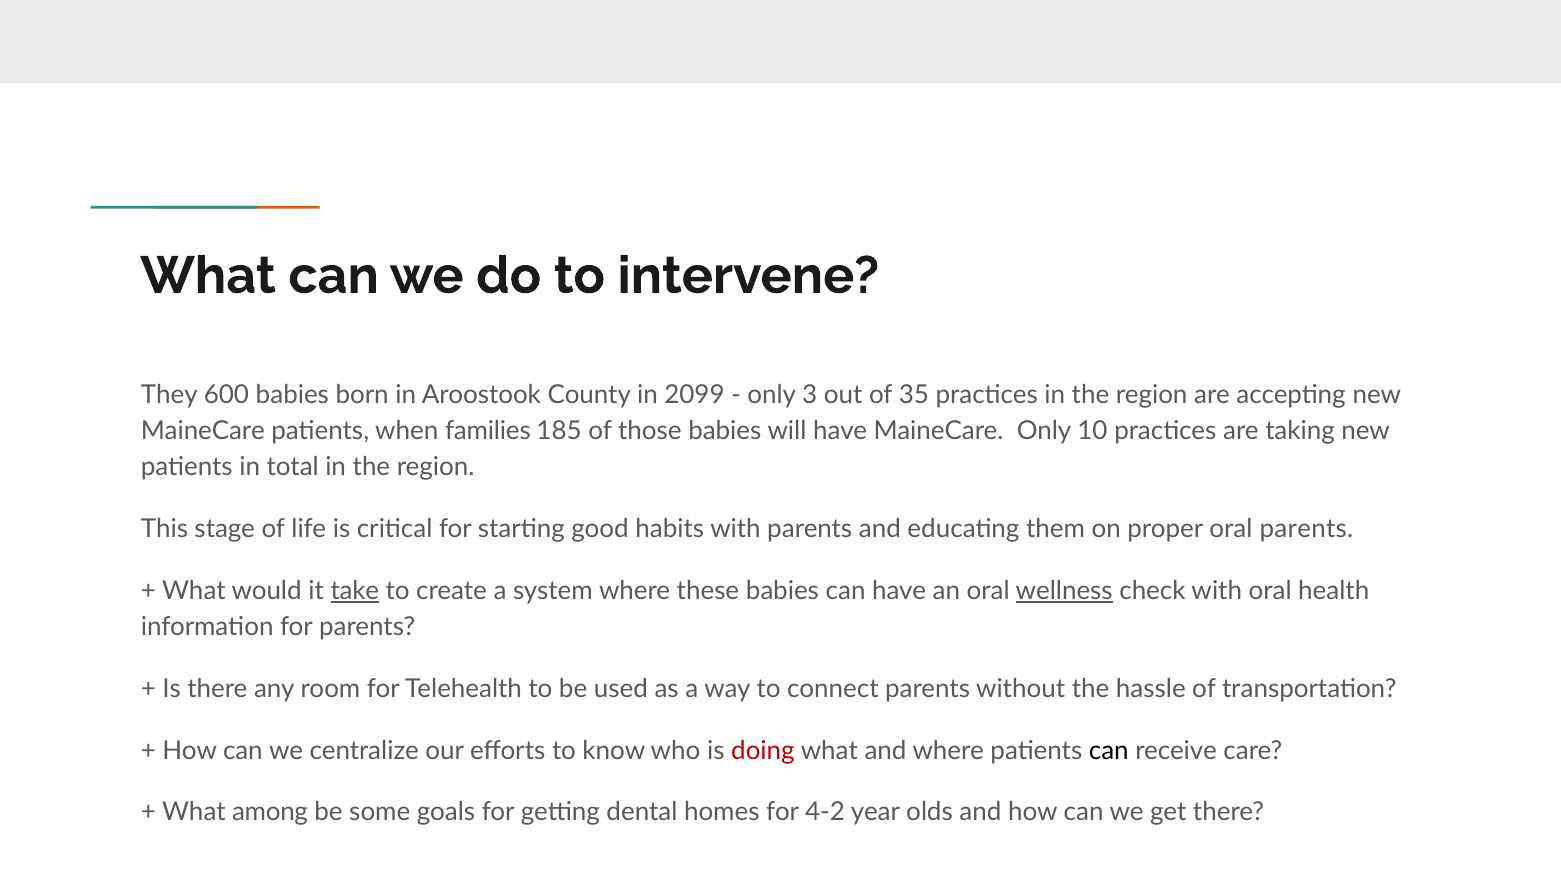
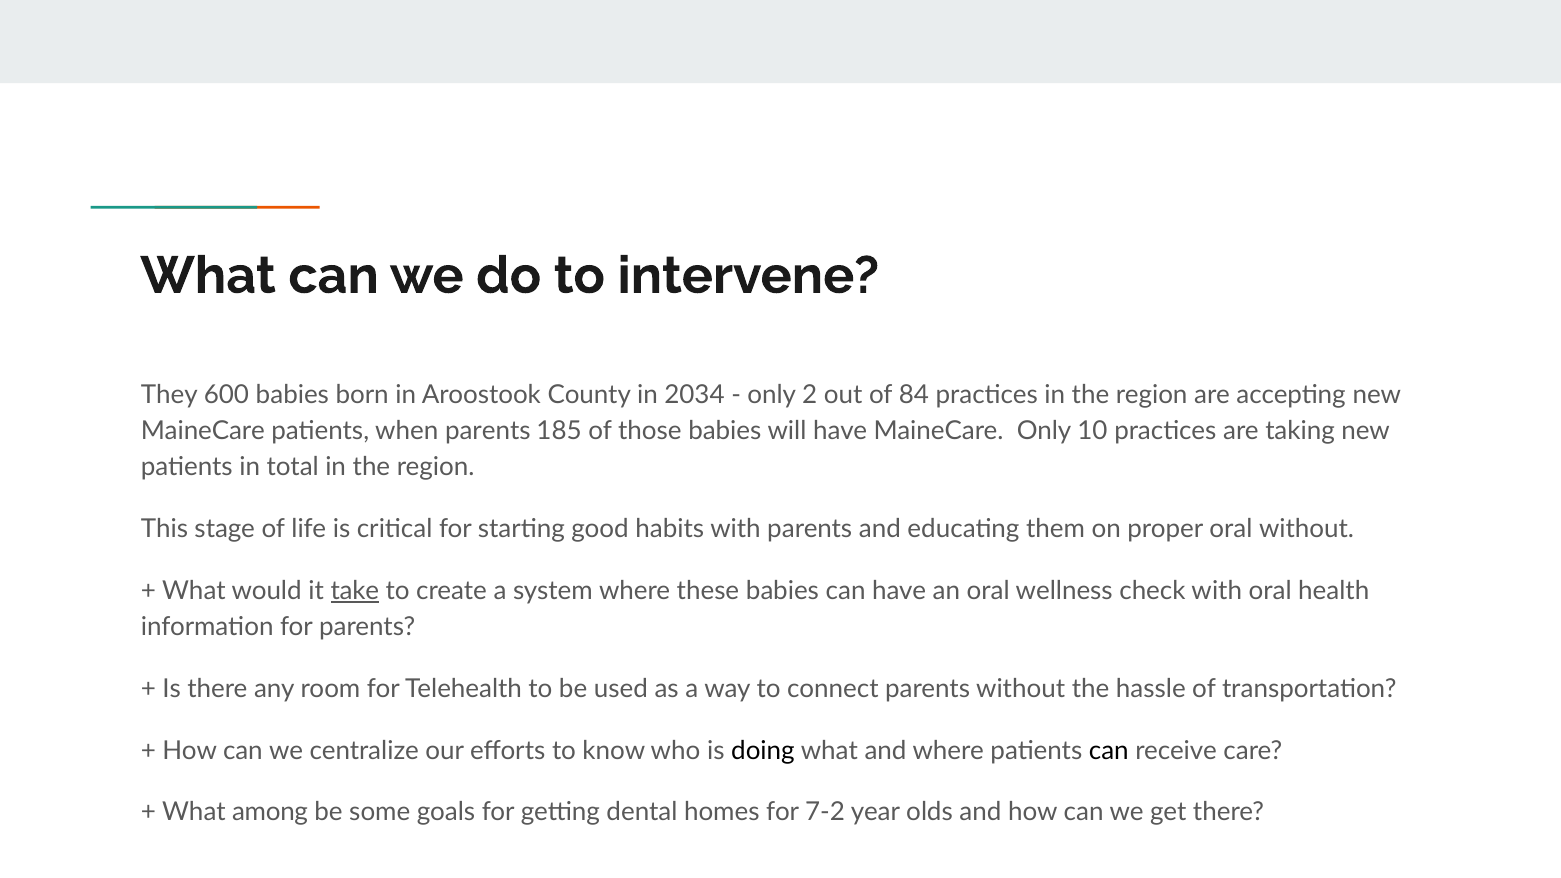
2099: 2099 -> 2034 (694, 395)
3: 3 -> 2 (810, 395)
35: 35 -> 84 (914, 395)
when families: families -> parents (488, 431)
oral parents: parents -> without (1307, 529)
wellness underline: present -> none (1064, 591)
doing colour: red -> black (763, 751)
4-2: 4-2 -> 7-2 (825, 812)
